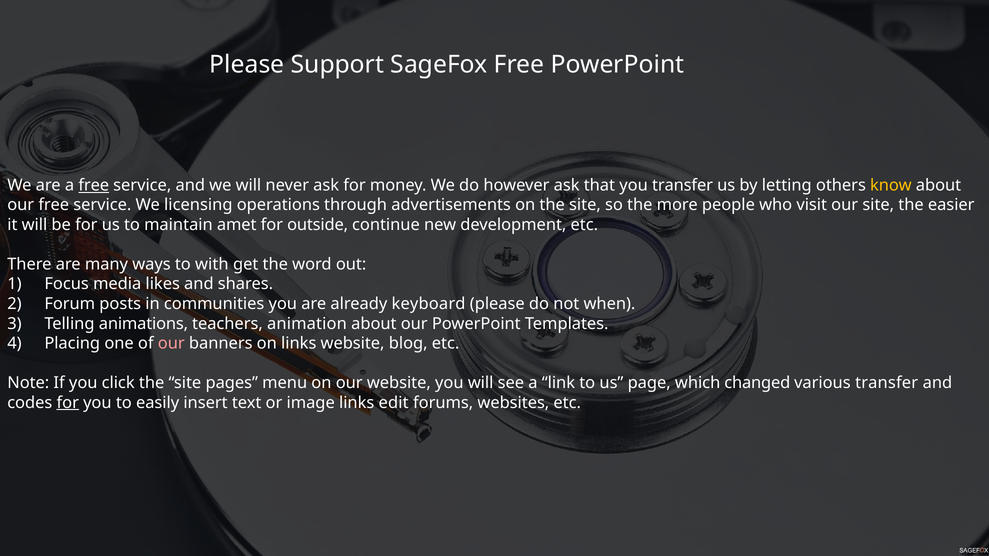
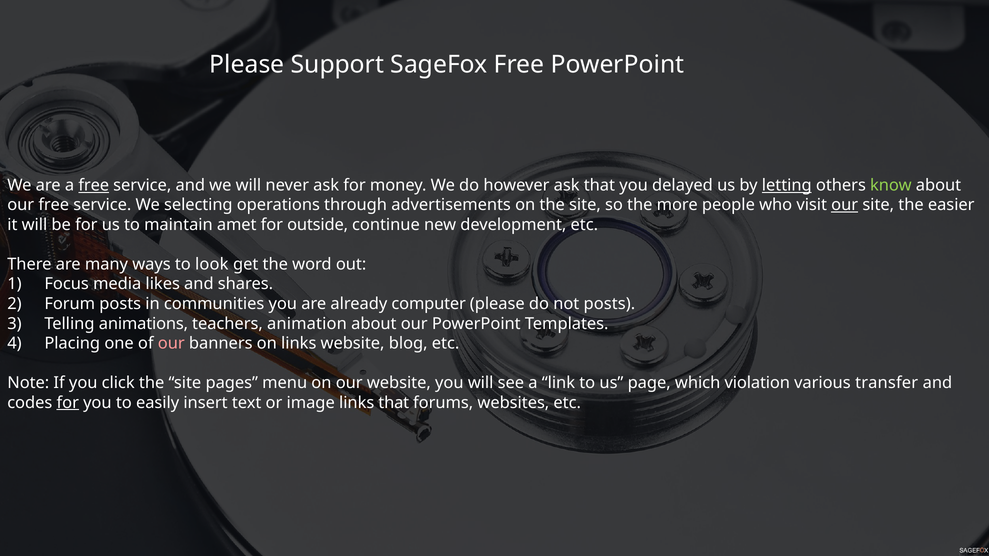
you transfer: transfer -> delayed (682, 185)
letting underline: none -> present (787, 185)
know colour: yellow -> light green (891, 185)
licensing: licensing -> selecting (198, 205)
our underline: none -> present (845, 205)
with: with -> look (212, 264)
keyboard: keyboard -> computer (429, 304)
not when: when -> posts (609, 304)
changed: changed -> violation (757, 383)
links edit: edit -> that (394, 403)
